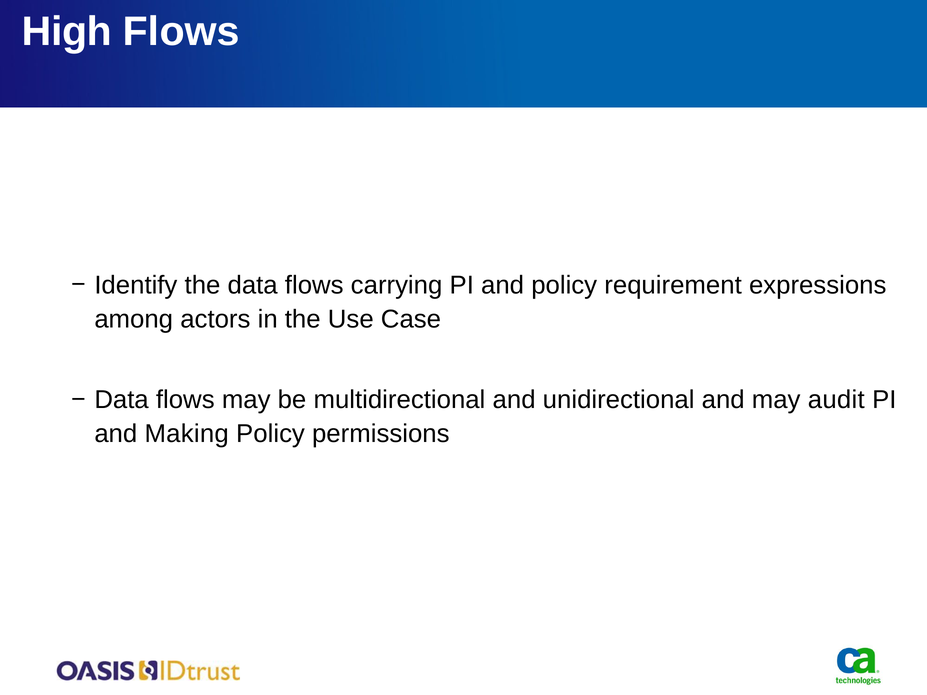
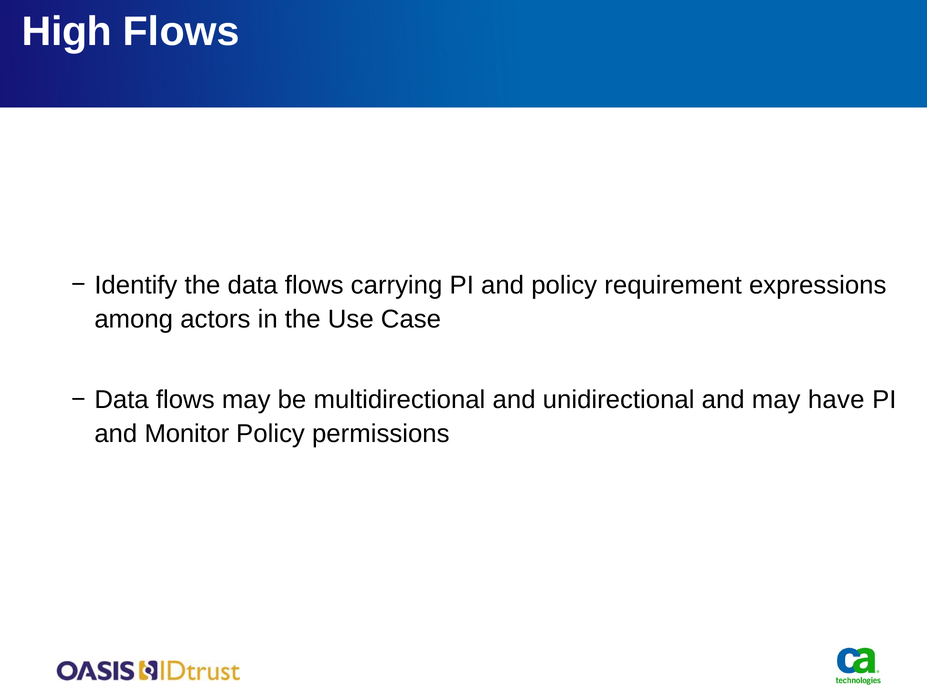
audit: audit -> have (836, 400)
Making: Making -> Monitor (187, 434)
